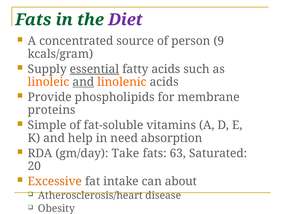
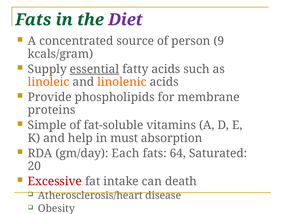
and underline: present -> none (83, 82)
need: need -> must (124, 138)
Take: Take -> Each (125, 153)
63: 63 -> 64 (178, 153)
Excessive colour: orange -> red (55, 181)
about: about -> death (181, 181)
